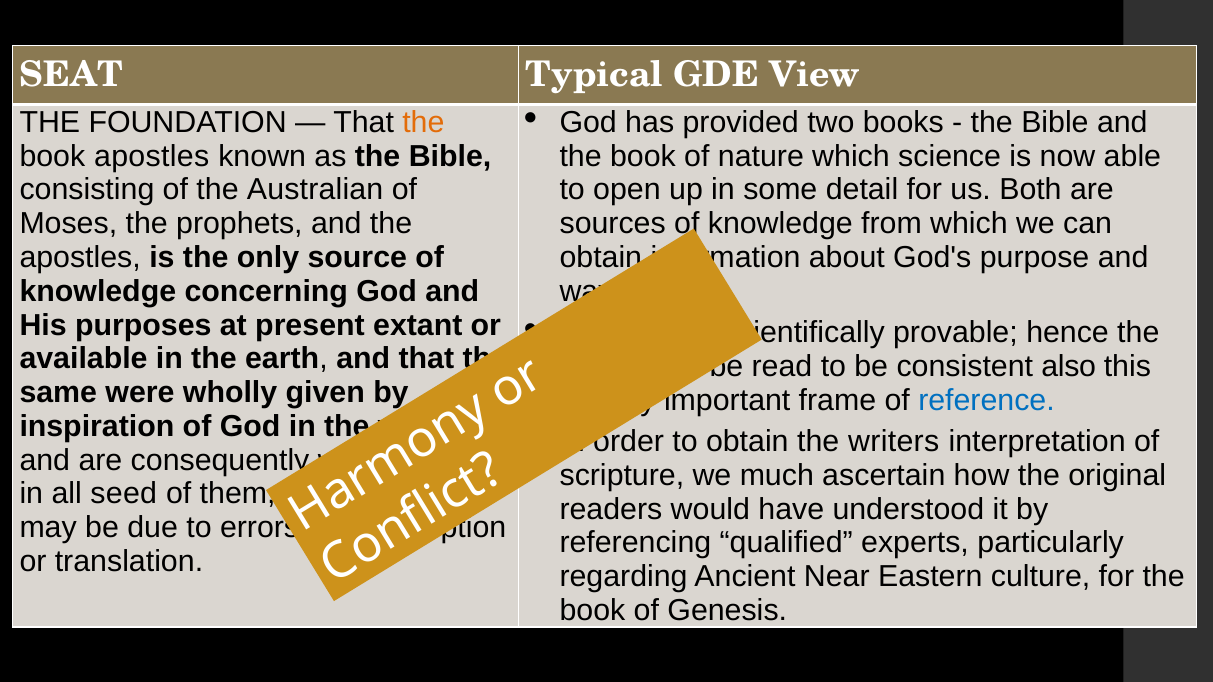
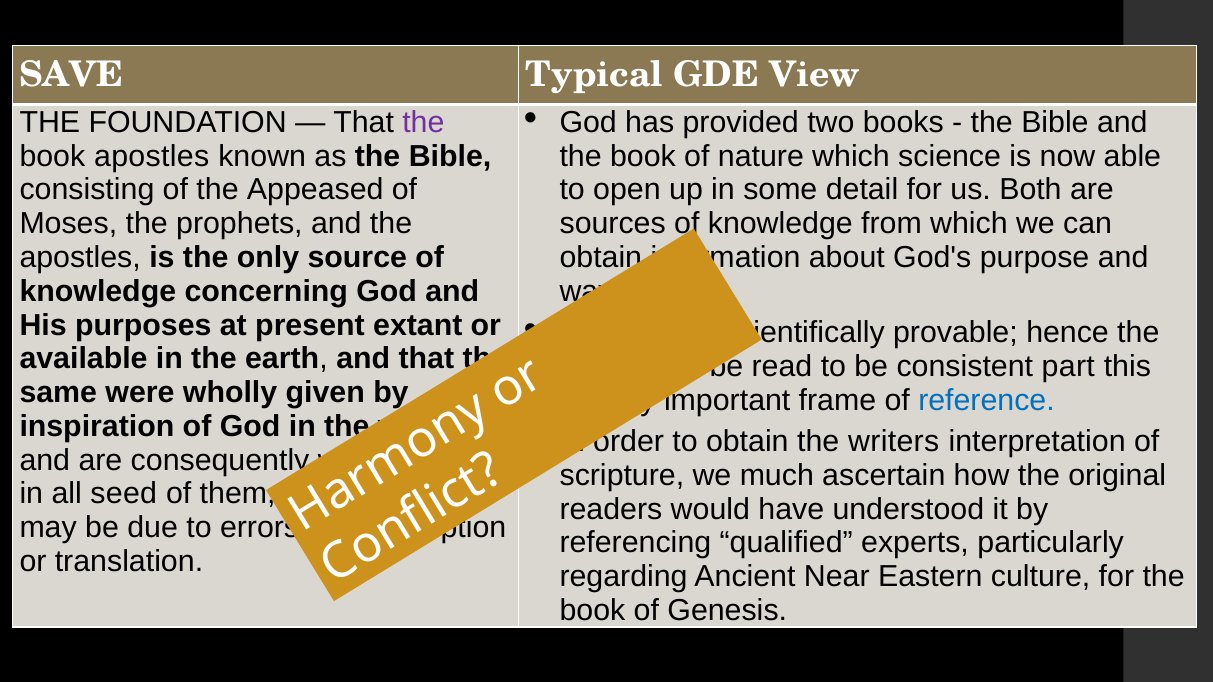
SEAT: SEAT -> SAVE (71, 75)
the colour: orange -> purple (423, 122)
Australian: Australian -> Appeased (315, 190)
also: also -> part (1068, 367)
